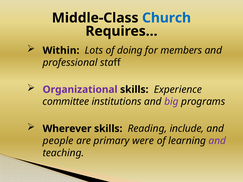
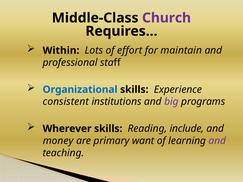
Church colour: blue -> purple (167, 18)
doing: doing -> effort (130, 51)
members: members -> maintain (181, 51)
Organizational colour: purple -> blue (80, 90)
committee: committee -> consistent (66, 102)
people: people -> money (58, 141)
were: were -> want (143, 141)
